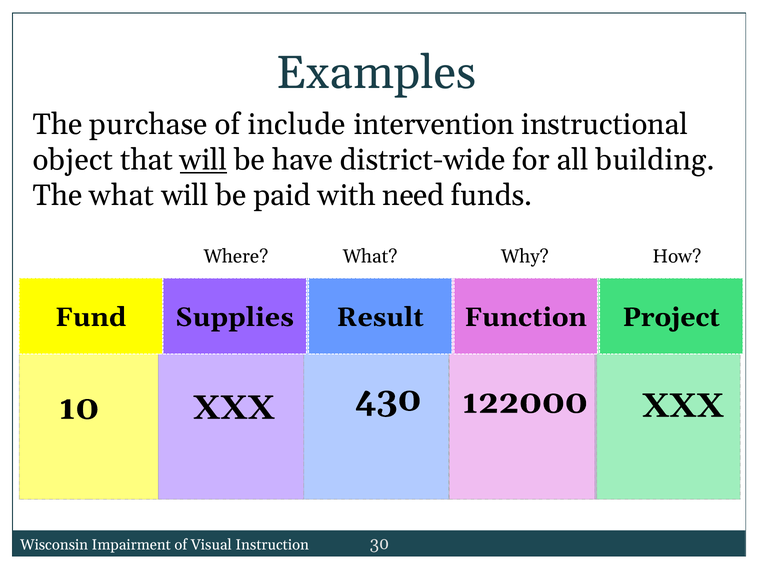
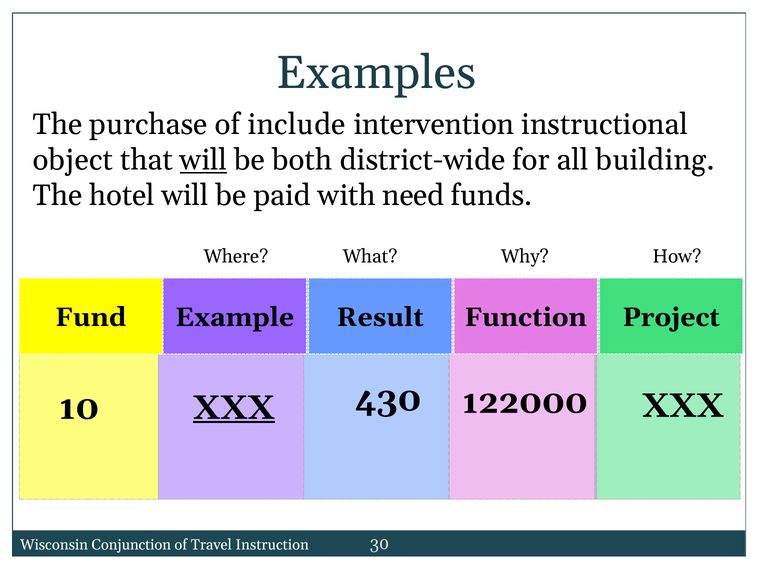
have: have -> both (302, 160)
The what: what -> hotel (122, 196)
Supplies: Supplies -> Example (235, 317)
XXX underline: none -> present (234, 408)
Impairment: Impairment -> Conjunction (131, 545)
Visual: Visual -> Travel (211, 545)
